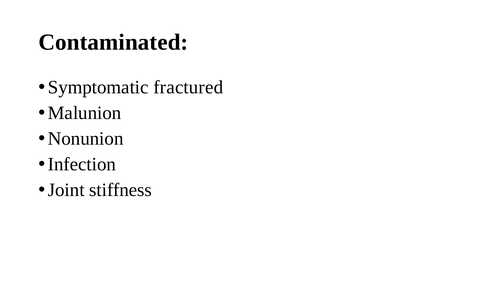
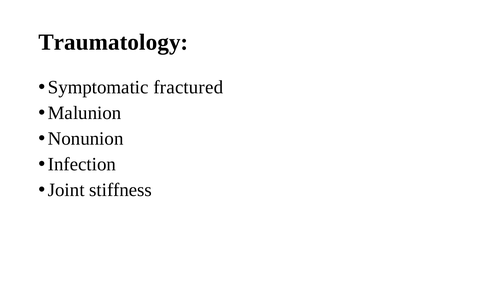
Contaminated: Contaminated -> Traumatology (113, 42)
